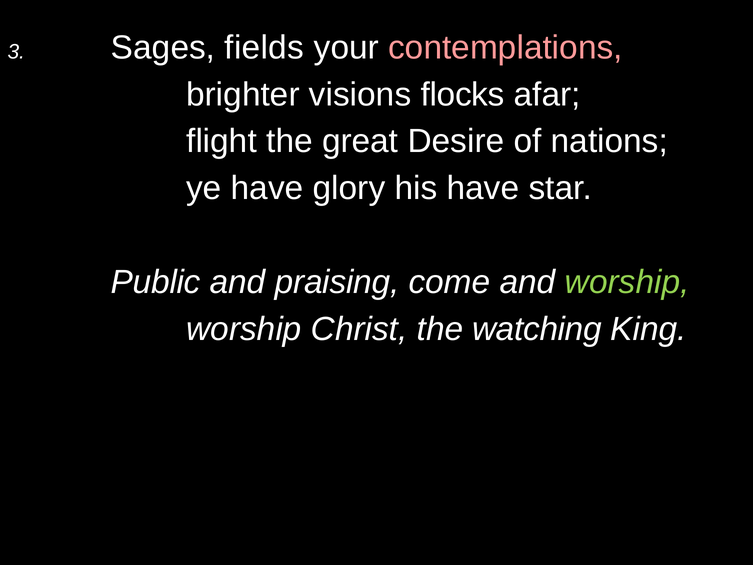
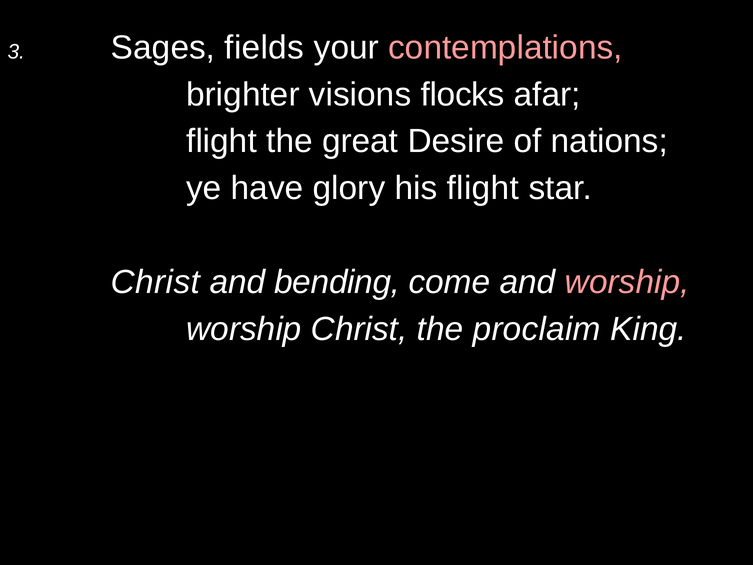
his have: have -> flight (483, 188)
Public: Public -> Christ (155, 282)
praising: praising -> bending (337, 282)
worship colour: light green -> pink (627, 282)
watching: watching -> proclaim (537, 329)
